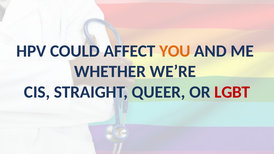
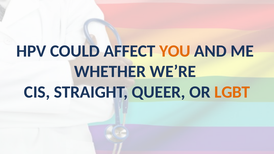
LGBT colour: red -> orange (232, 92)
